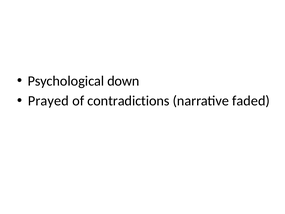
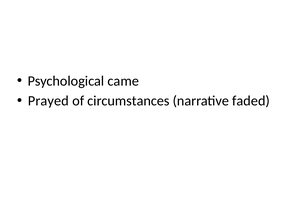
down: down -> came (123, 81)
contradictions: contradictions -> circumstances (128, 101)
